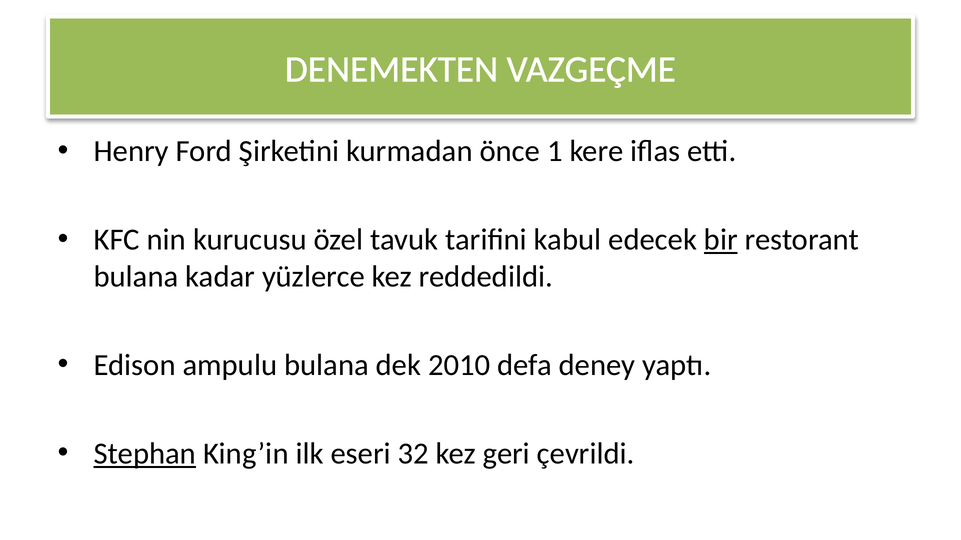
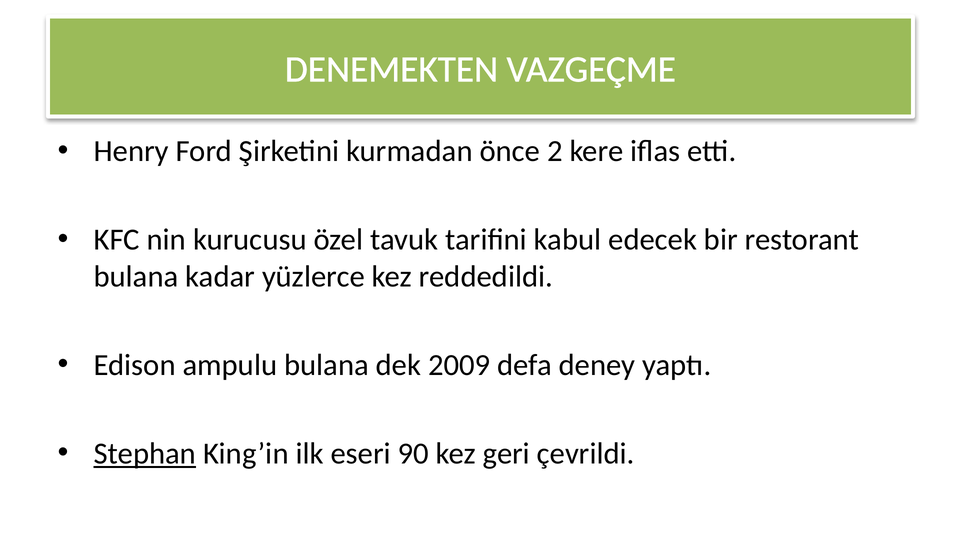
1: 1 -> 2 (555, 152)
bir underline: present -> none (721, 240)
2010: 2010 -> 2009 (459, 366)
32: 32 -> 90 (413, 454)
